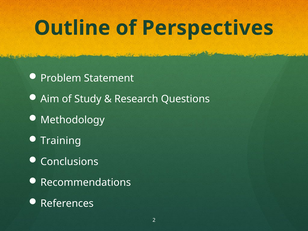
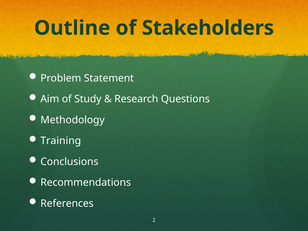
Perspectives: Perspectives -> Stakeholders (208, 28)
